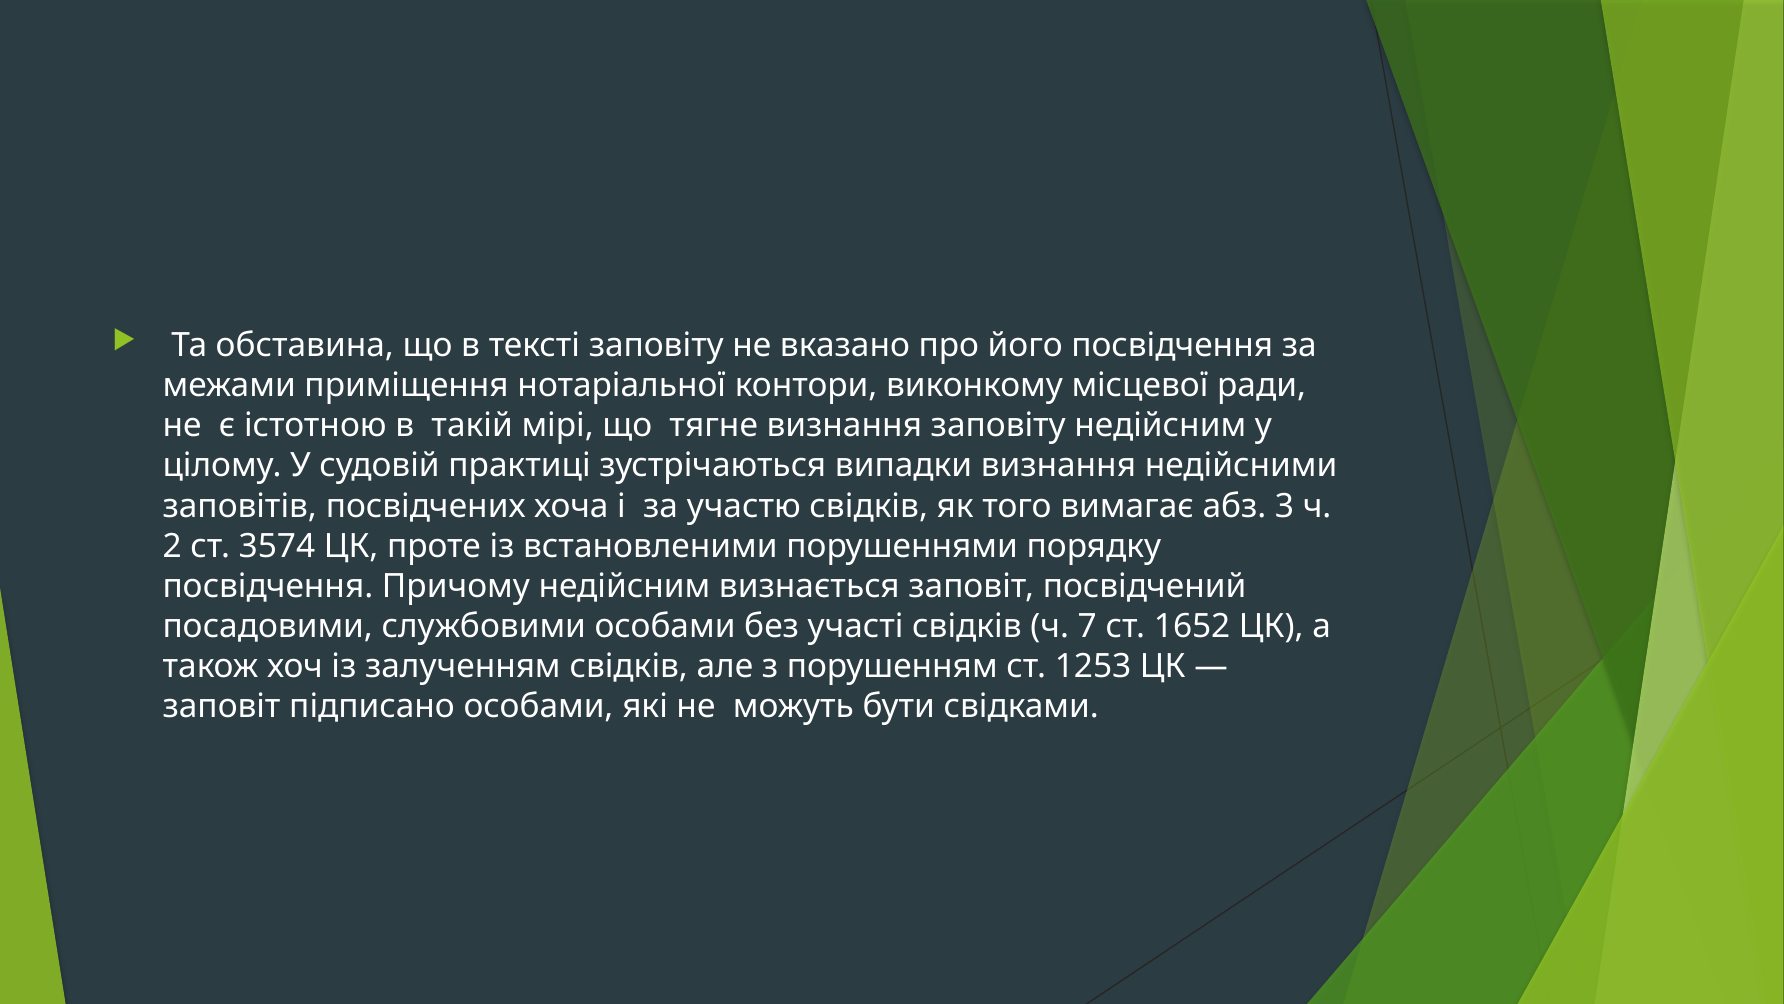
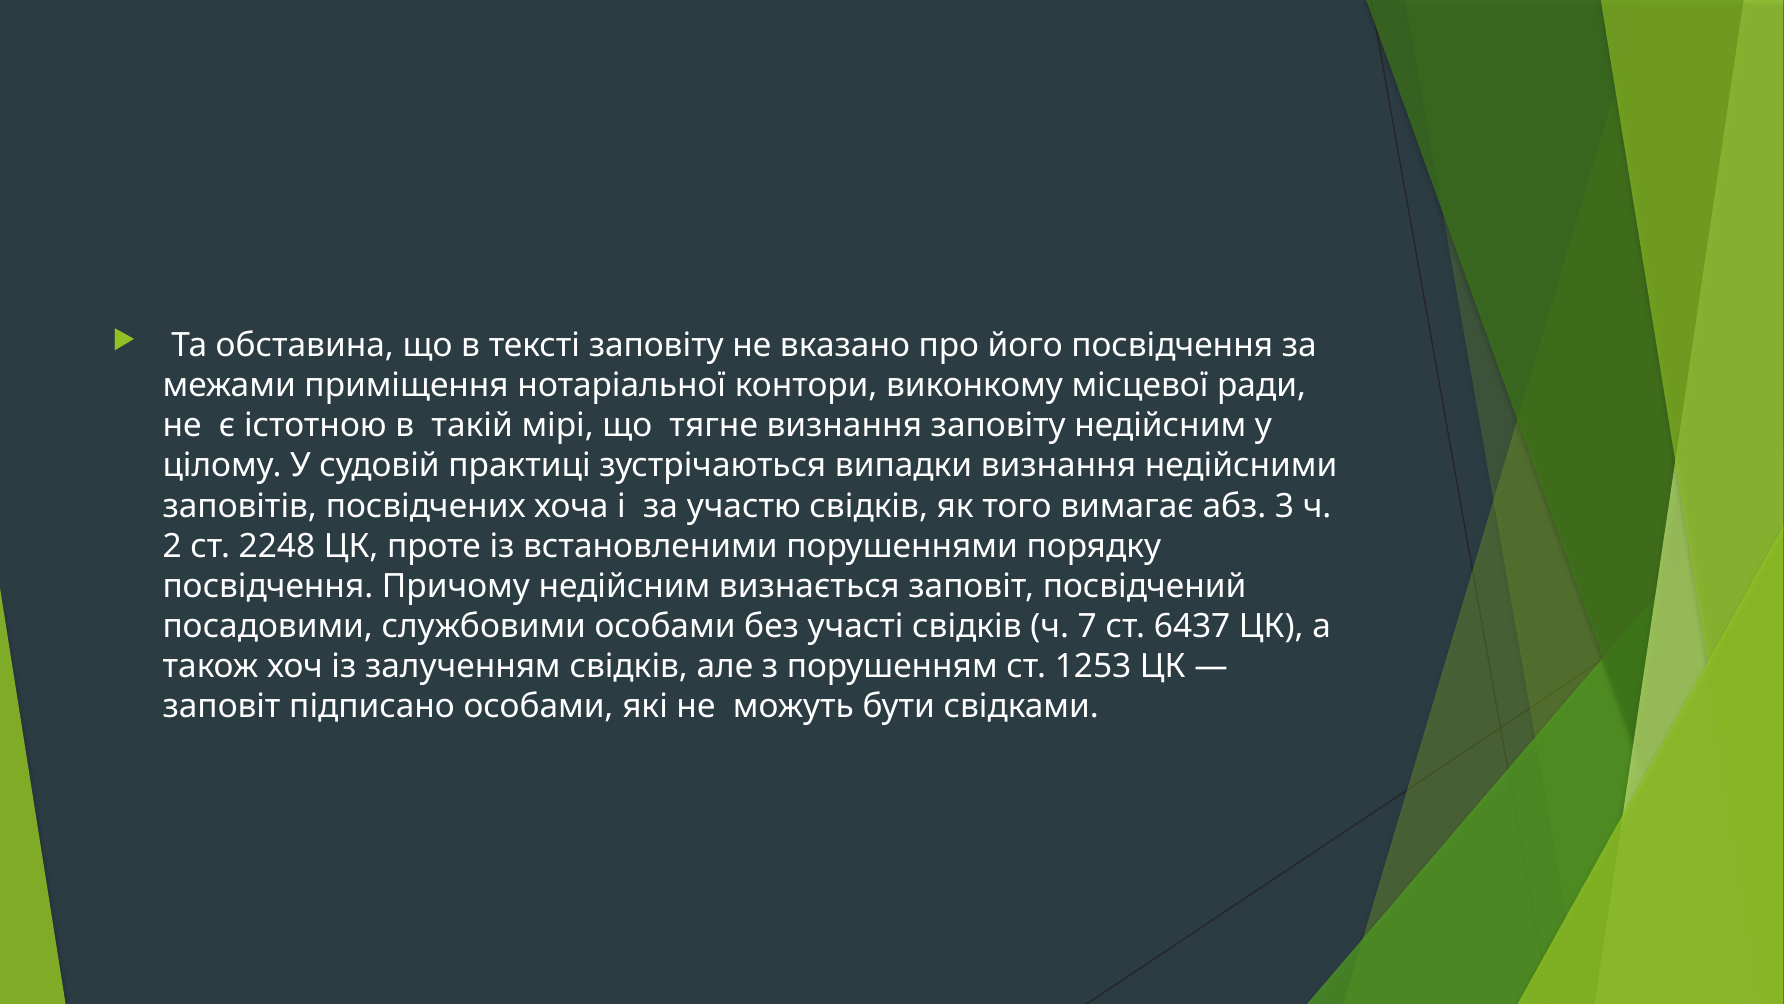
3574: 3574 -> 2248 (277, 546)
1652: 1652 -> 6437 (1192, 626)
